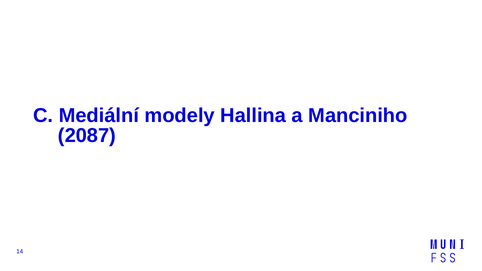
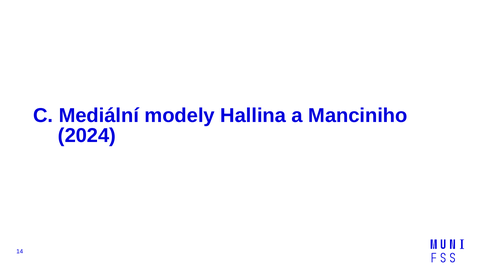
2087: 2087 -> 2024 (87, 136)
